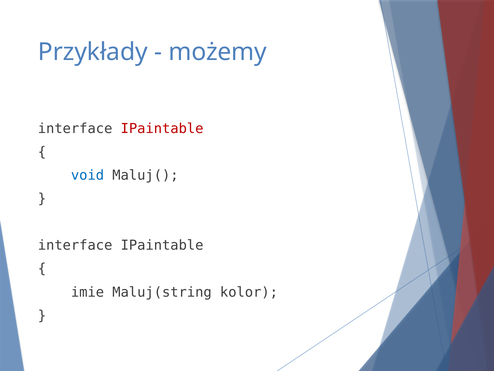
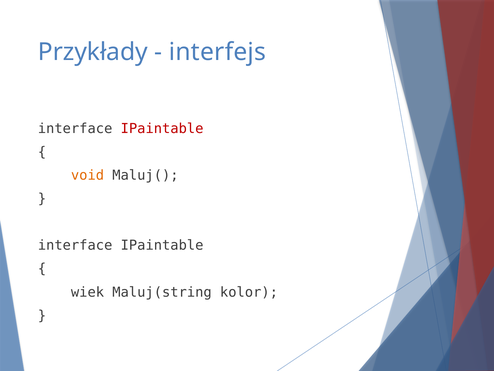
możemy: możemy -> interfejs (217, 52)
void colour: blue -> orange (88, 175)
imie: imie -> wiek (88, 292)
